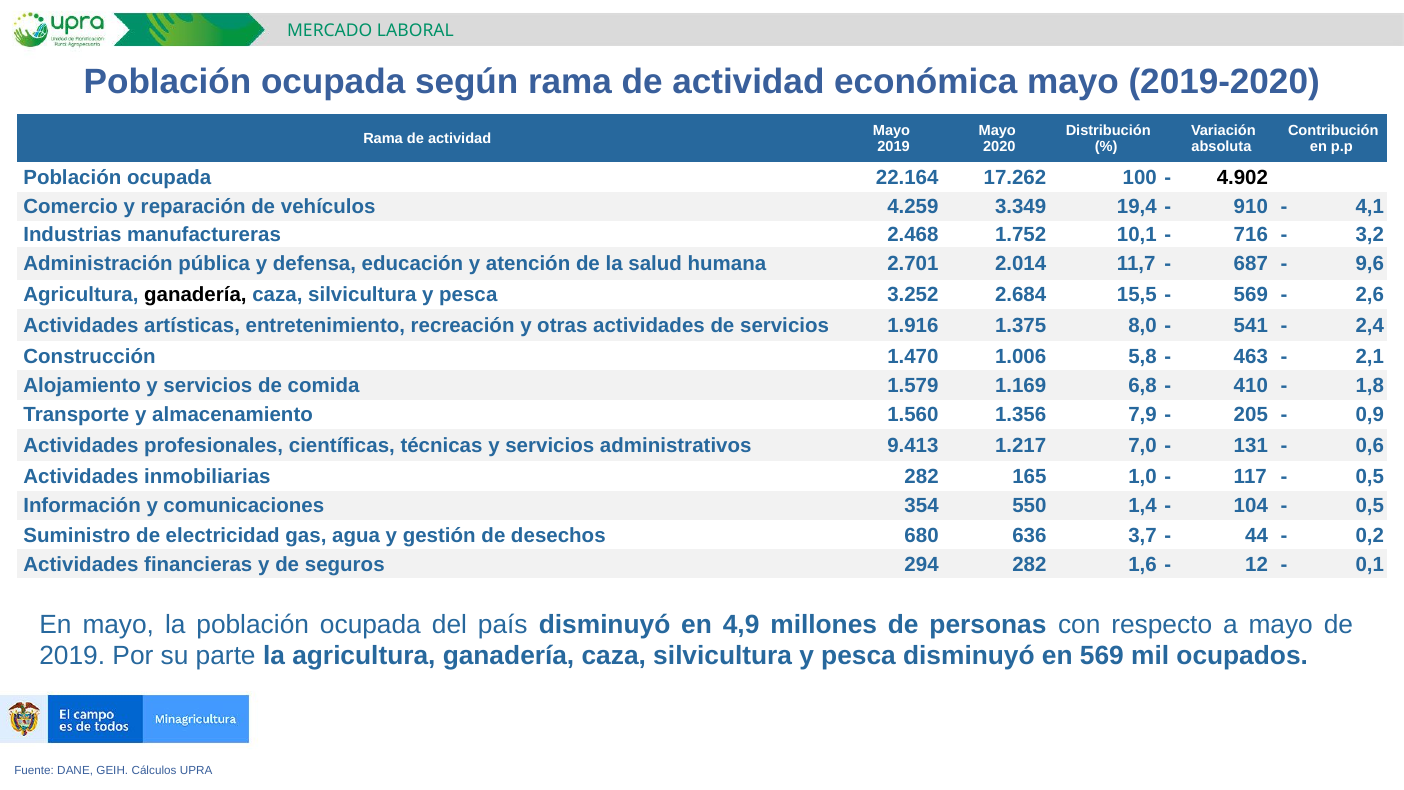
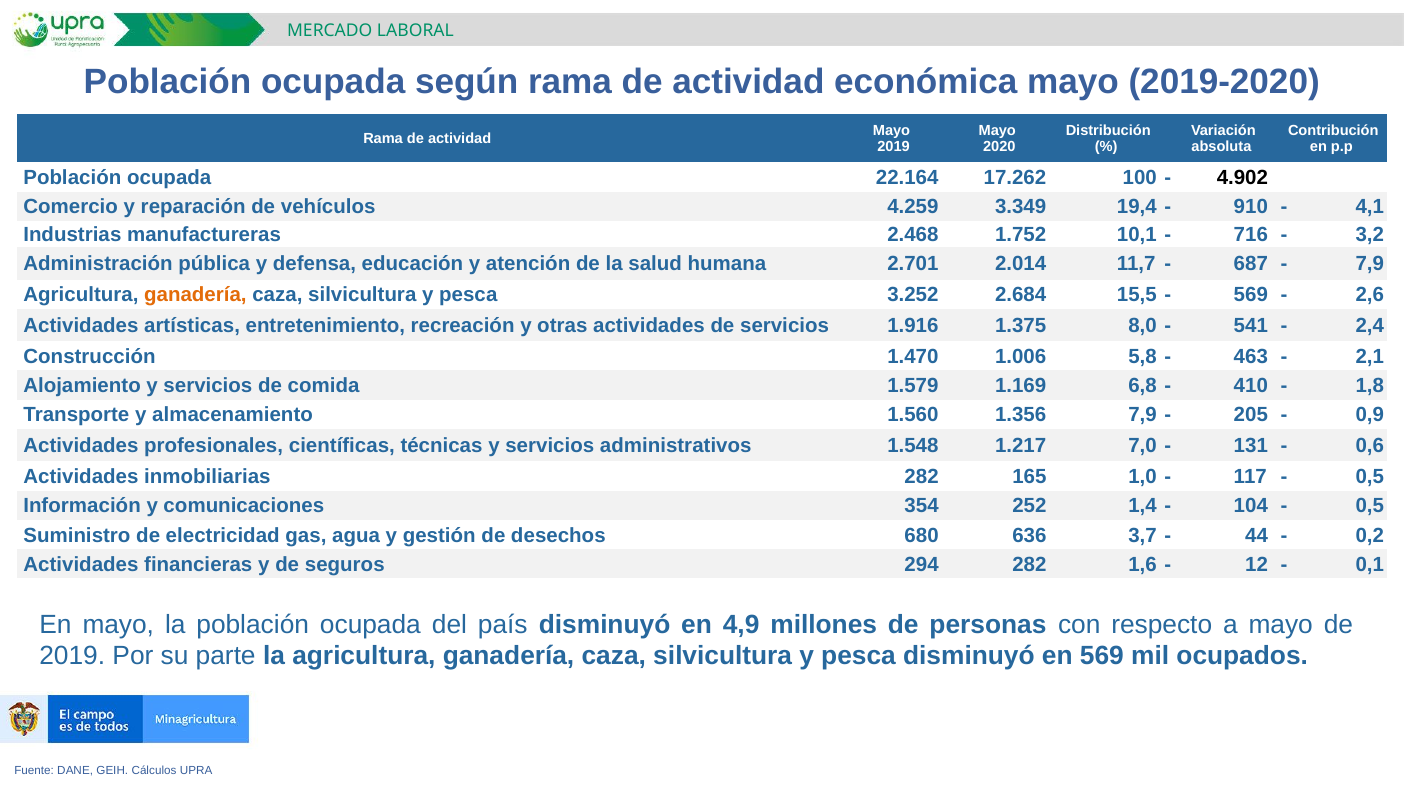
9,6: 9,6 -> 7,9 (1370, 264)
ganadería colour: black -> orange (195, 295)
9.413: 9.413 -> 1.548 (913, 446)
550: 550 -> 252 (1029, 506)
